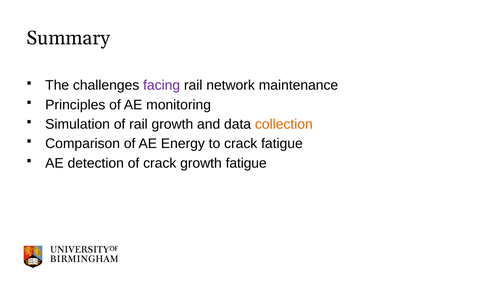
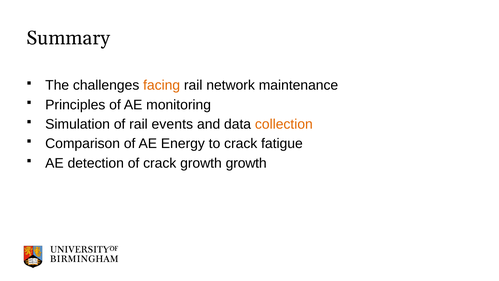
facing colour: purple -> orange (162, 85)
rail growth: growth -> events (172, 124)
growth fatigue: fatigue -> growth (246, 163)
